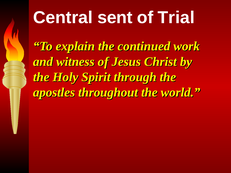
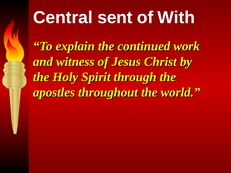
Trial: Trial -> With (176, 18)
